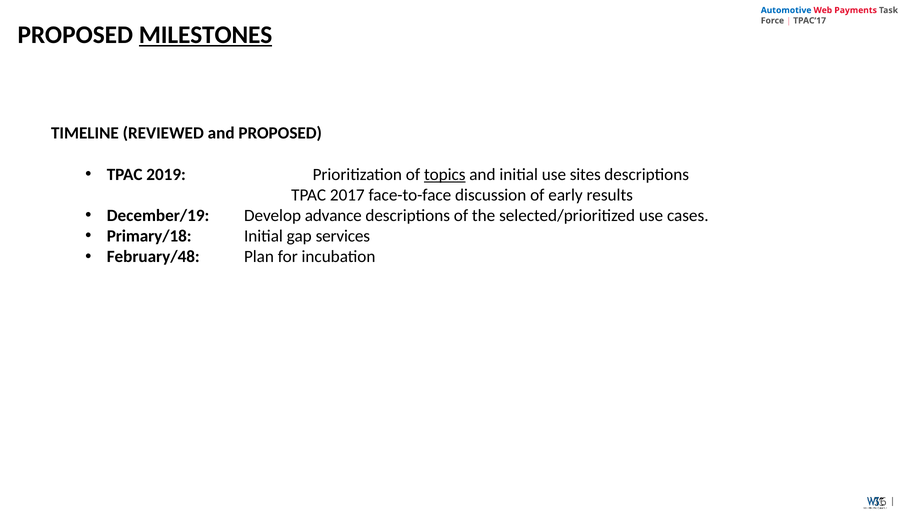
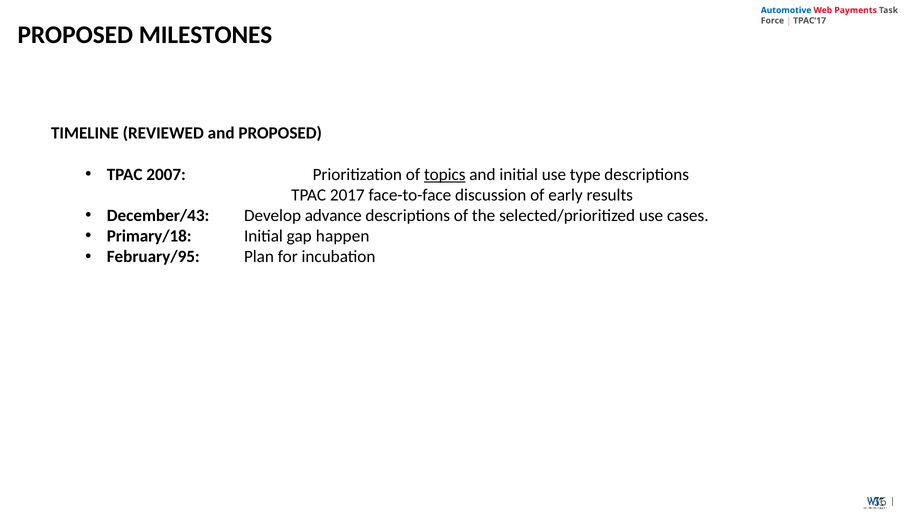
MILESTONES underline: present -> none (206, 35)
2019: 2019 -> 2007 (166, 174)
sites: sites -> type (585, 174)
December/19: December/19 -> December/43 (158, 215)
services: services -> happen (343, 236)
February/48: February/48 -> February/95 (153, 257)
